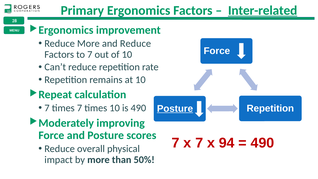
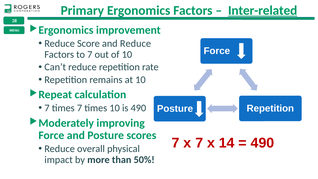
Reduce More: More -> Score (88, 44)
Posture underline: present -> none (175, 109)
94: 94 -> 14 (227, 143)
